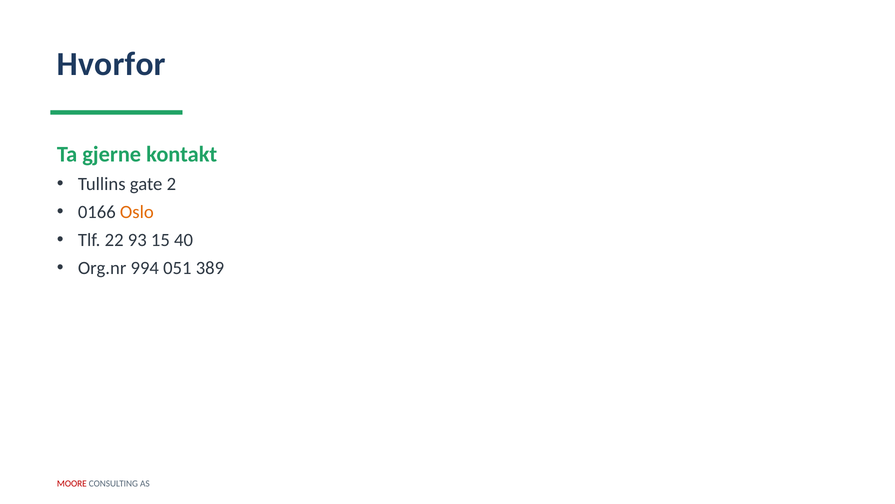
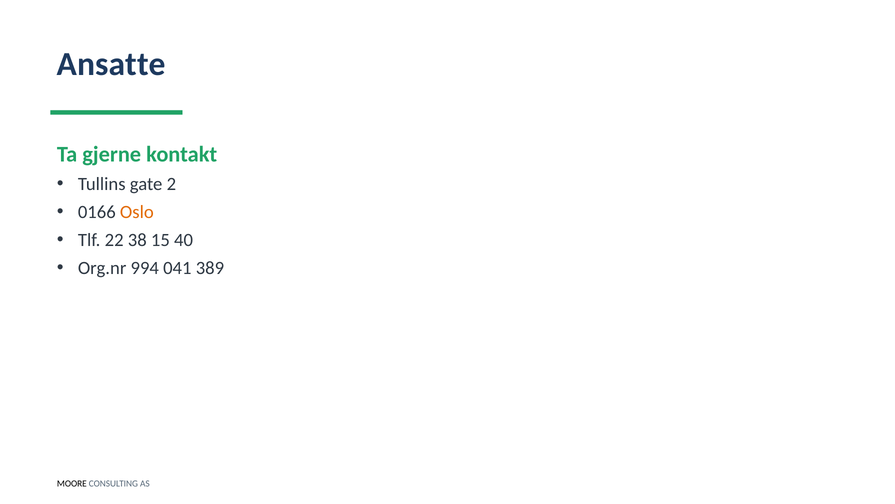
Hvorfor: Hvorfor -> Ansatte (111, 64)
93: 93 -> 38 (137, 240)
051: 051 -> 041 (177, 268)
MOORE colour: red -> black (72, 483)
